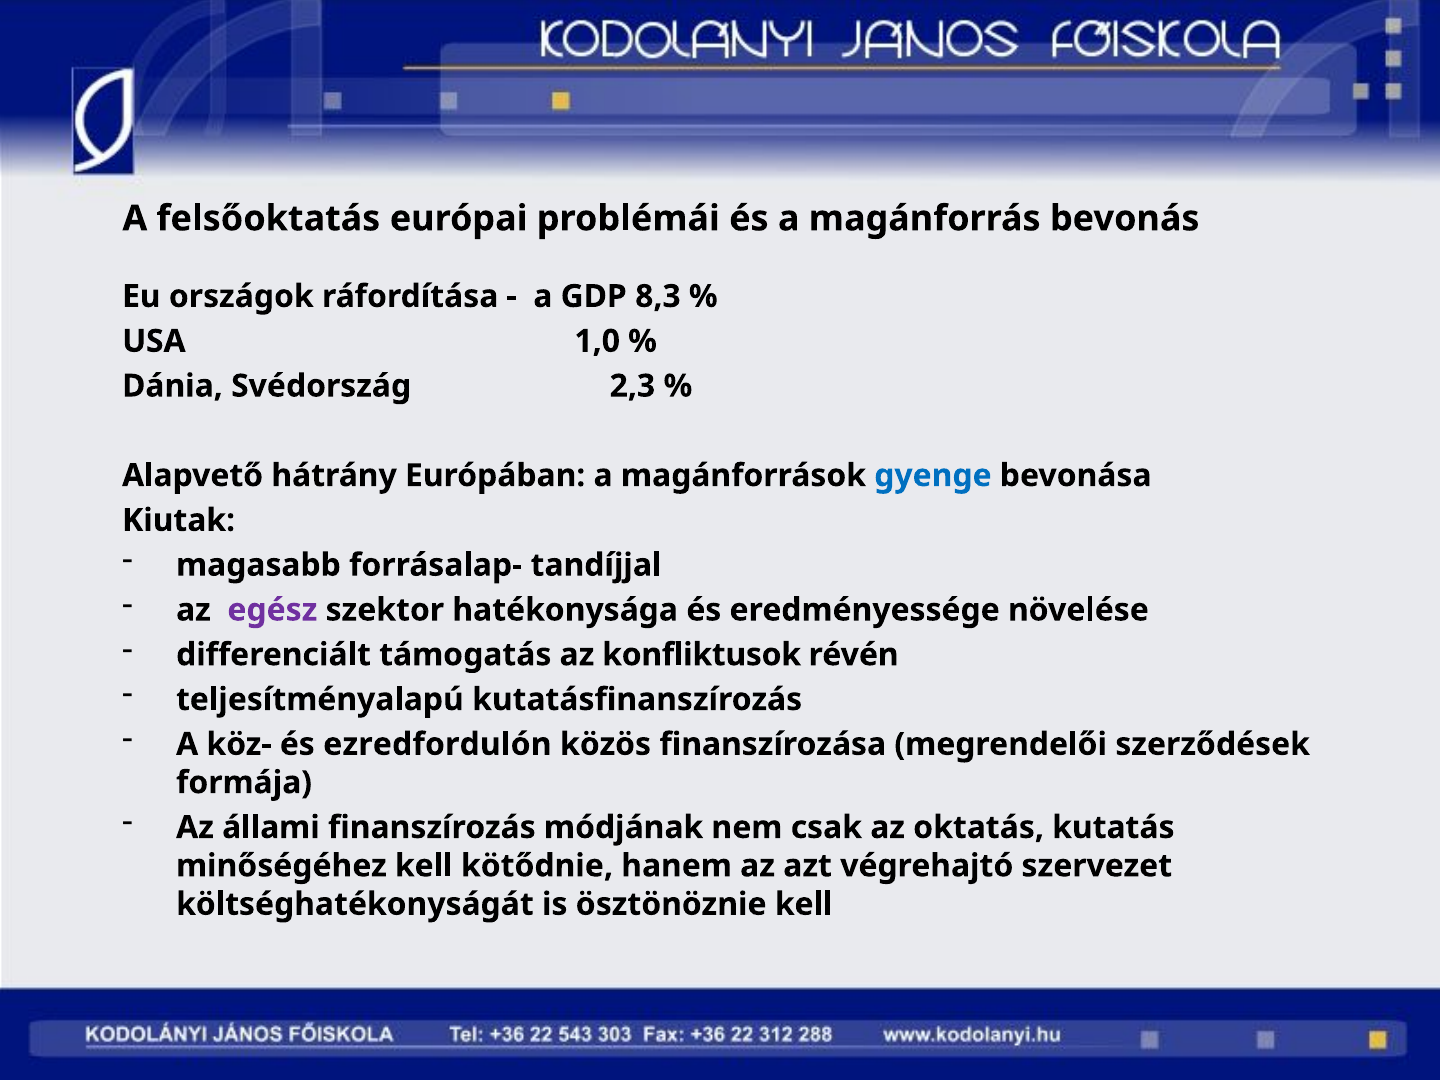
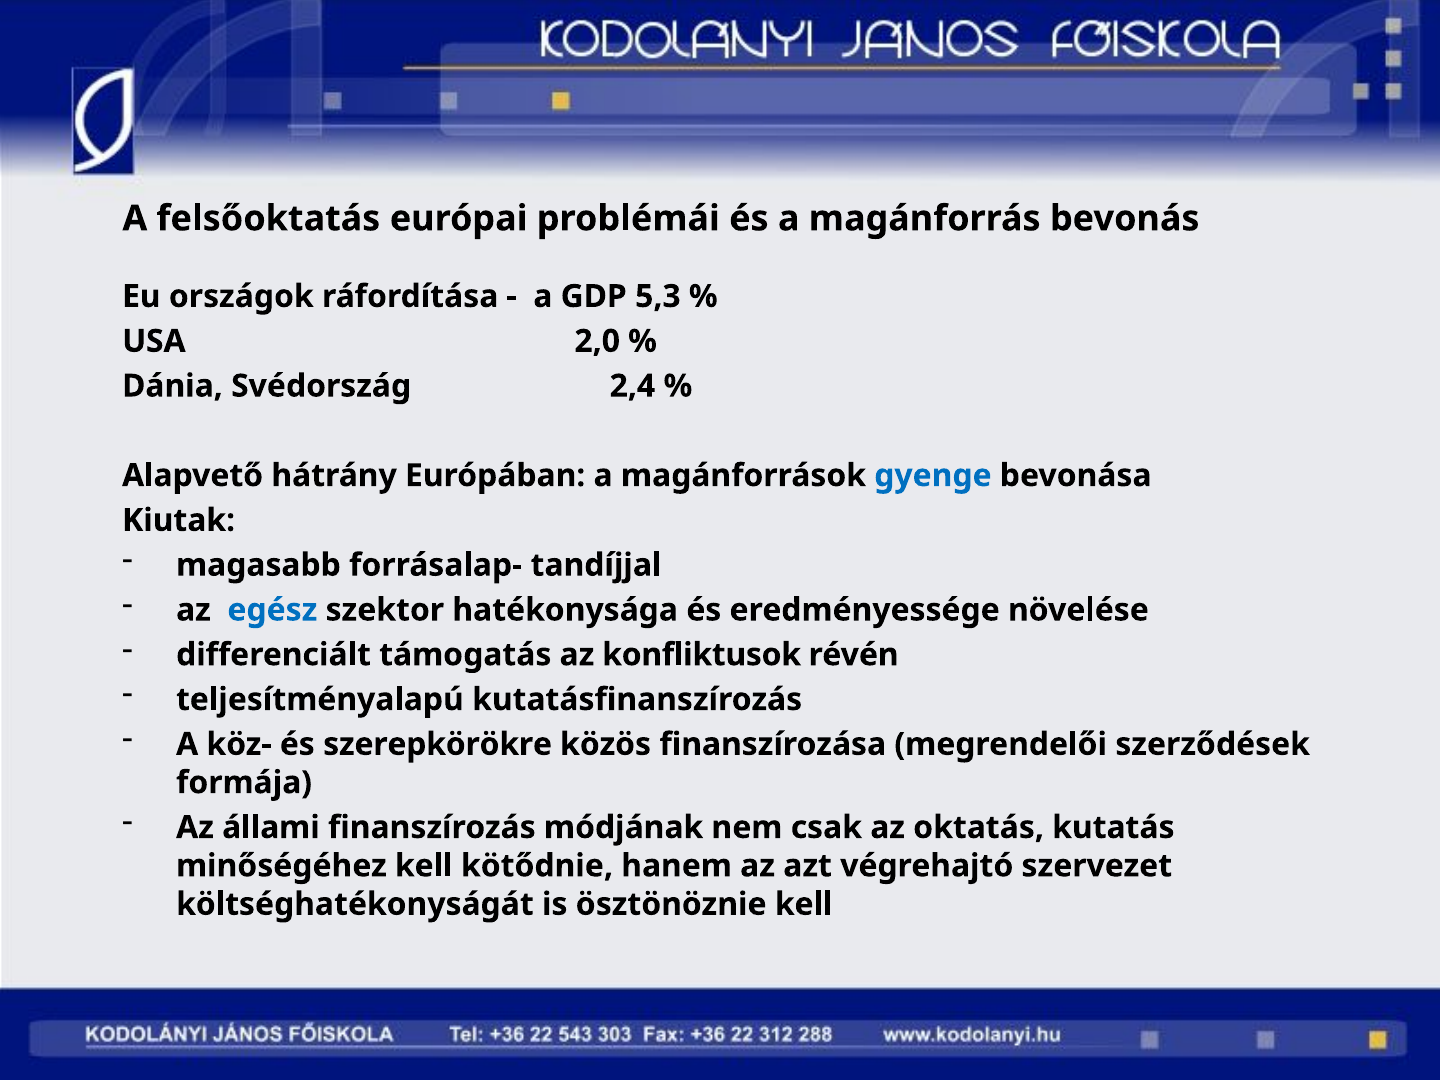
8,3: 8,3 -> 5,3 (658, 296)
1,0: 1,0 -> 2,0 (597, 341)
2,3: 2,3 -> 2,4 (632, 386)
egész colour: purple -> blue (272, 610)
ezredfordulón: ezredfordulón -> szerepkörökre (438, 744)
